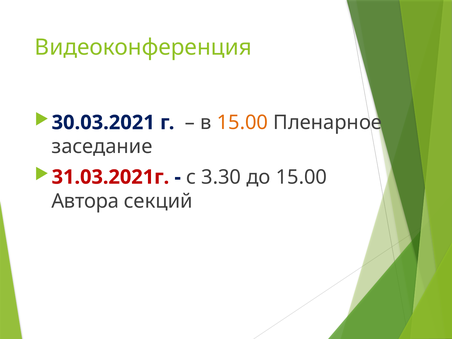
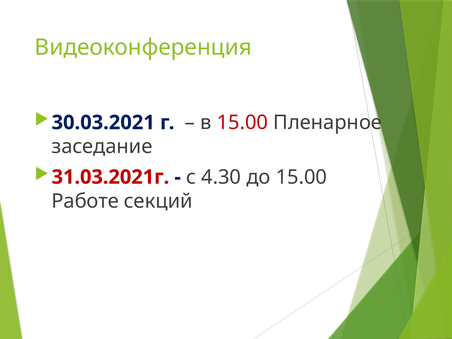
15.00 colour: orange -> red (242, 123)
3.30: 3.30 -> 4.30 (221, 177)
Автора: Автора -> Работе (85, 201)
